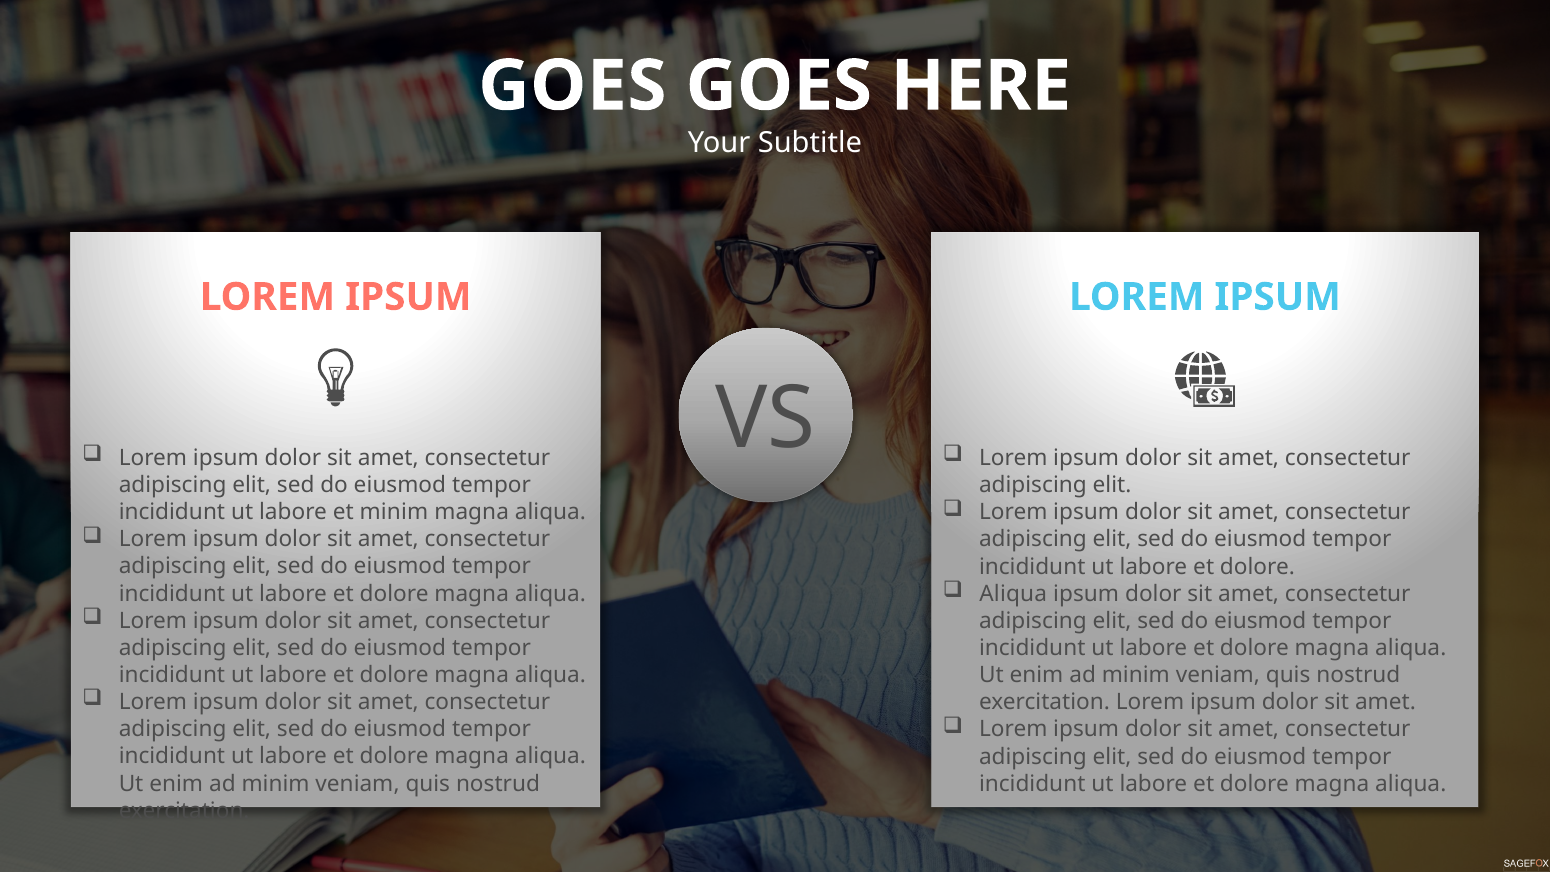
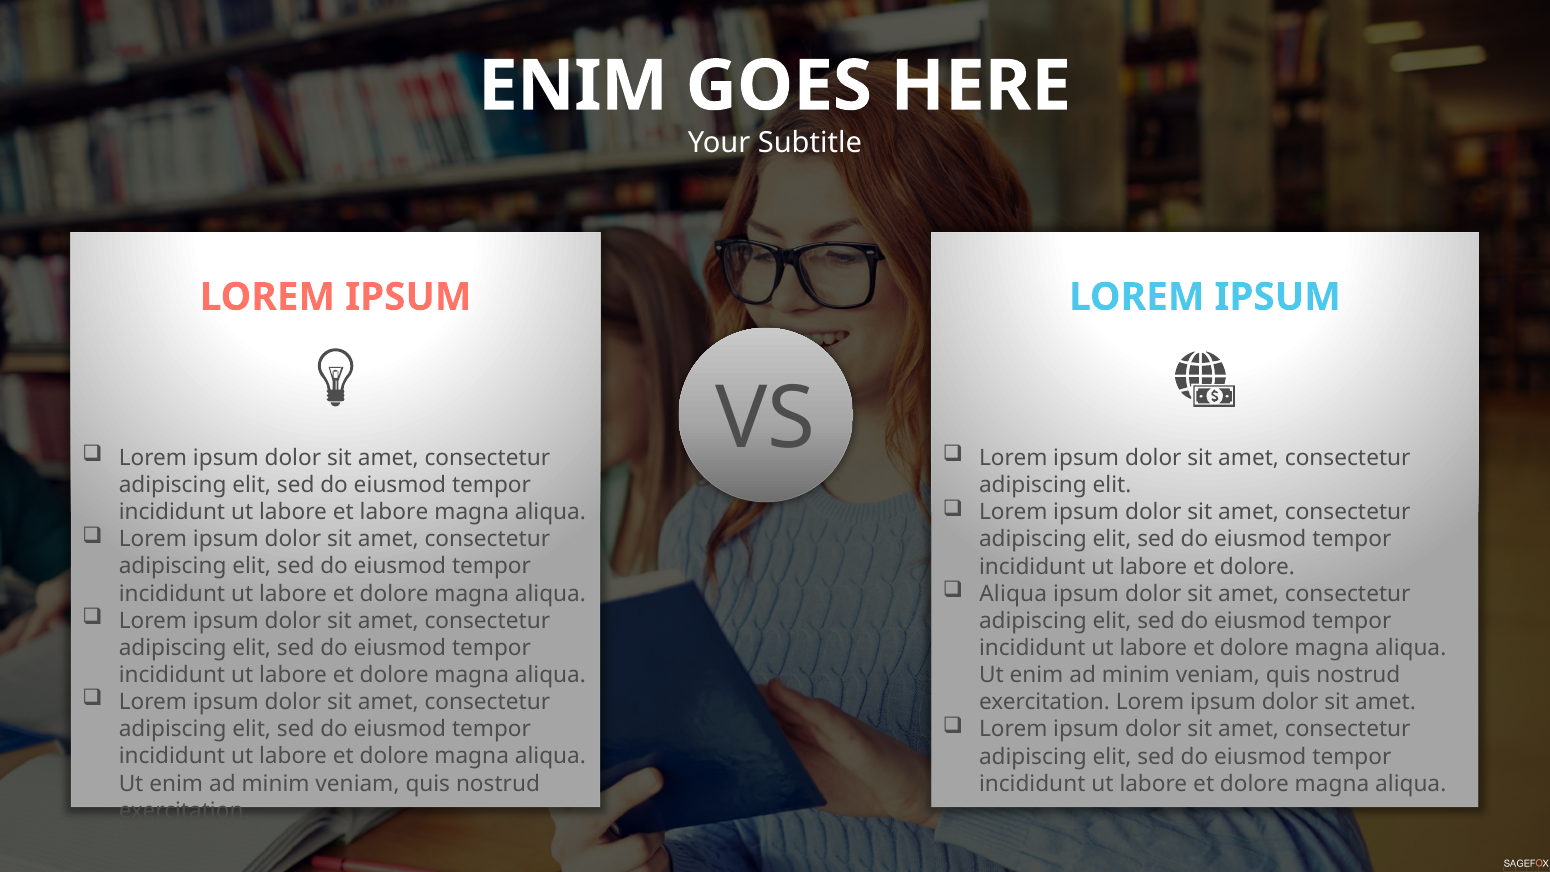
GOES: GOES -> ENIM (573, 86)
et minim: minim -> labore (394, 512)
